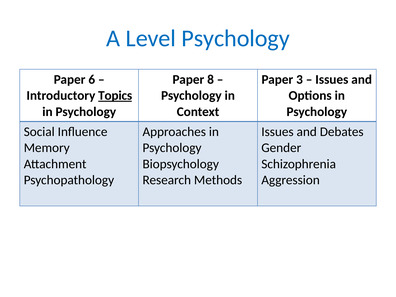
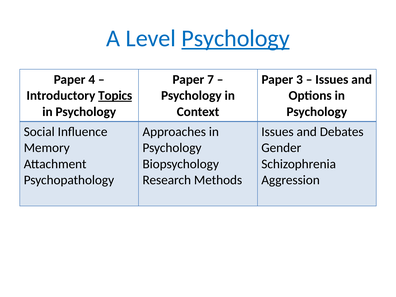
Psychology underline: none -> present (236, 38)
6: 6 -> 4 (92, 79)
8: 8 -> 7 (211, 79)
